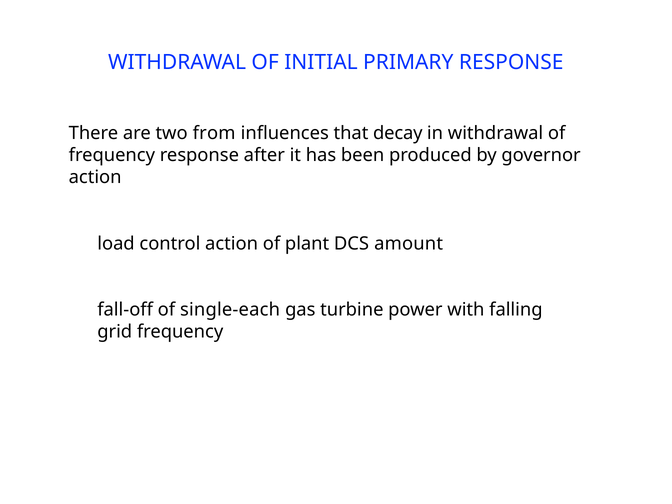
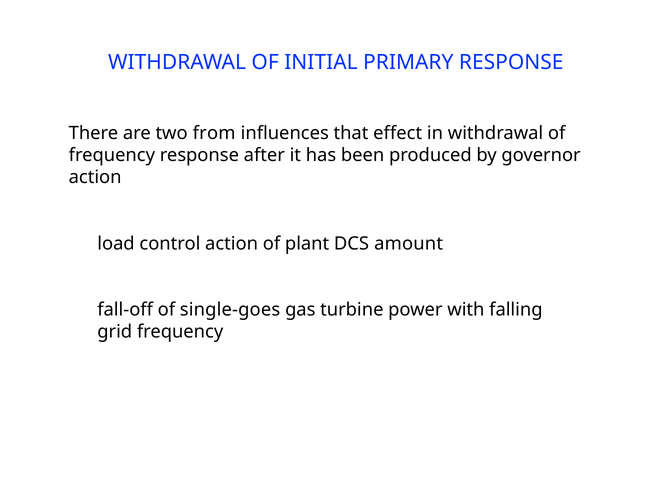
decay: decay -> effect (398, 133)
single-each: single-each -> single-goes (230, 310)
